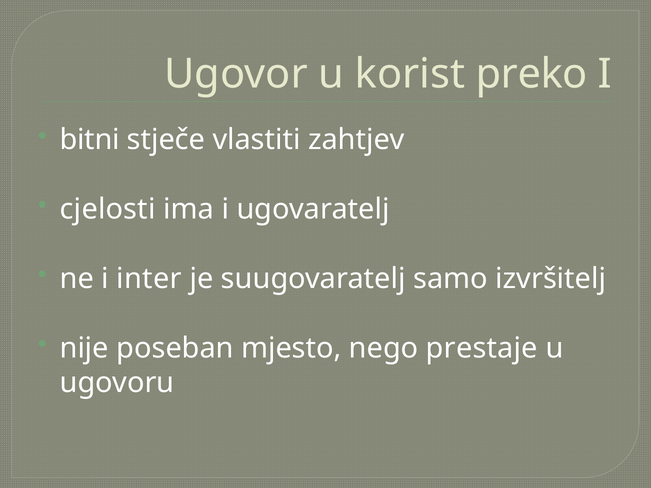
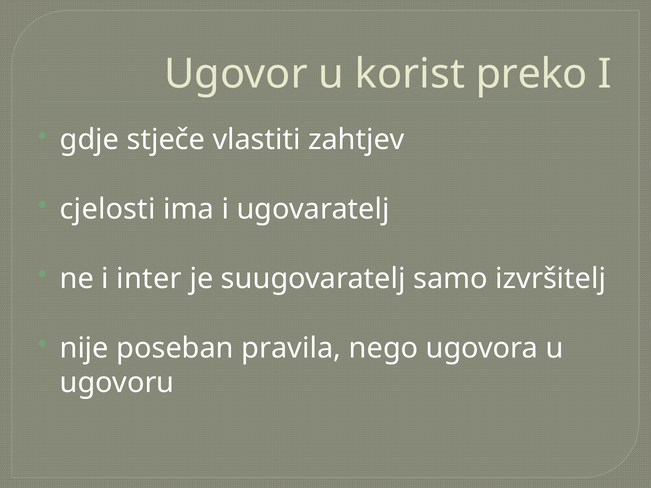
bitni: bitni -> gdje (89, 140)
mjesto: mjesto -> pravila (291, 348)
prestaje: prestaje -> ugovora (482, 348)
